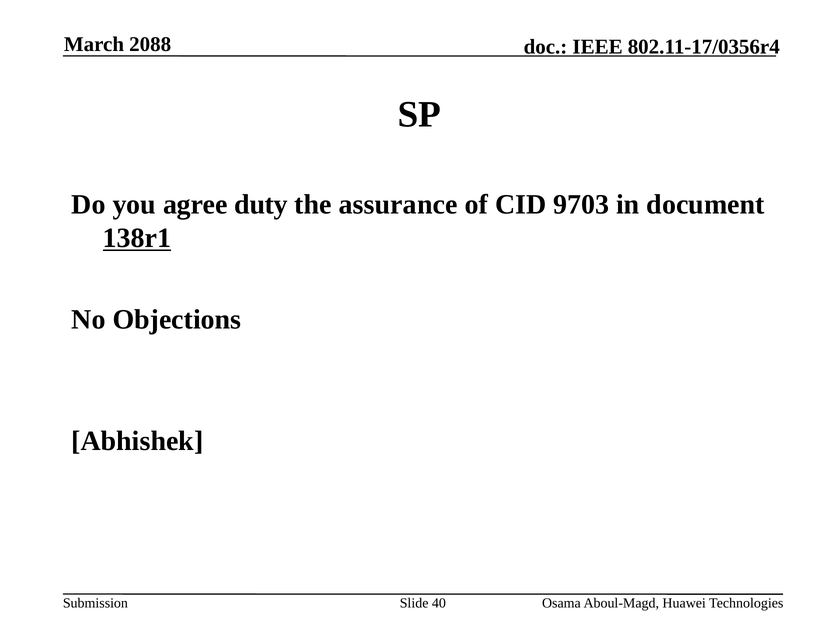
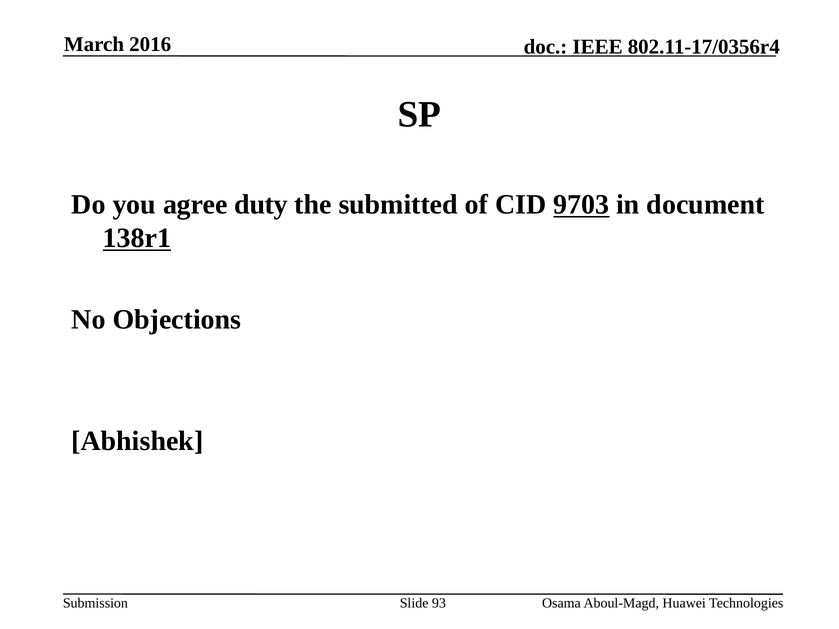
2088: 2088 -> 2016 (150, 44)
assurance: assurance -> submitted (398, 205)
9703 underline: none -> present (581, 205)
40: 40 -> 93 (439, 603)
